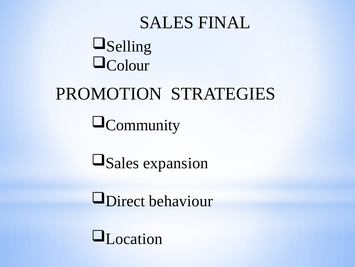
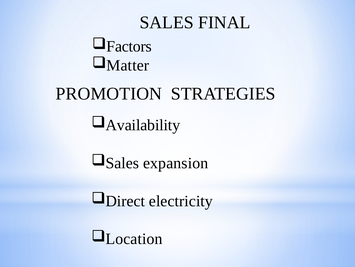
Selling: Selling -> Factors (129, 46)
Colour: Colour -> Matter (128, 65)
Community: Community -> Availability (143, 125)
behaviour: behaviour -> electricity (181, 200)
